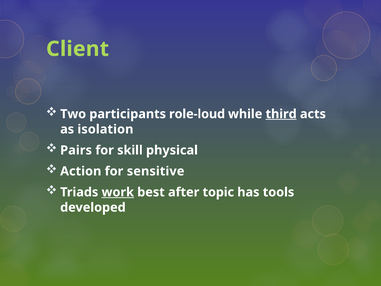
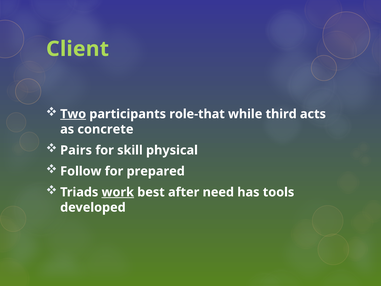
Two underline: none -> present (73, 114)
role-loud: role-loud -> role-that (197, 114)
third underline: present -> none (281, 114)
isolation: isolation -> concrete (105, 129)
Action: Action -> Follow (81, 171)
sensitive: sensitive -> prepared (156, 171)
topic: topic -> need (218, 192)
